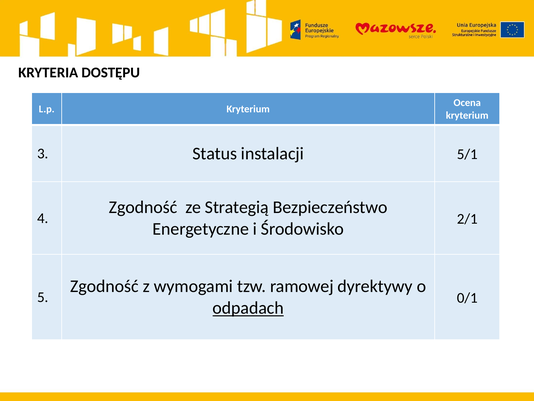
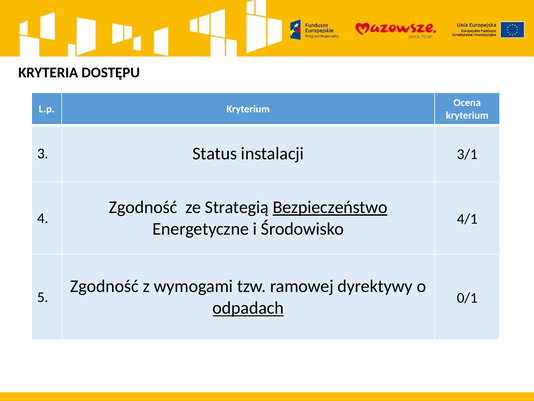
5/1: 5/1 -> 3/1 (467, 154)
Bezpieczeństwo underline: none -> present (330, 207)
2/1: 2/1 -> 4/1 (467, 219)
